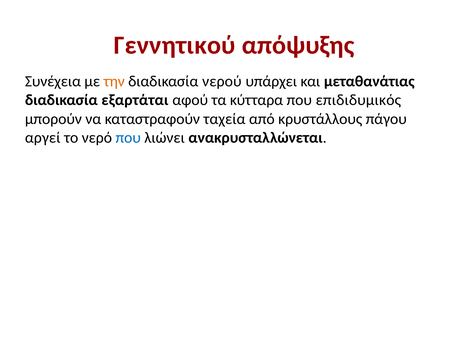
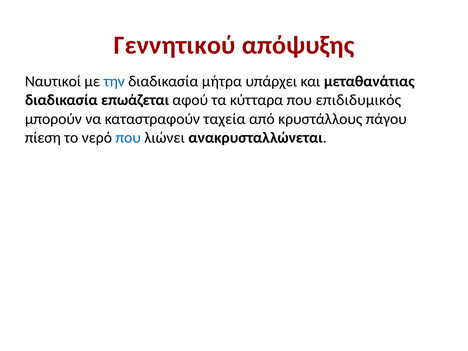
Συνέχεια: Συνέχεια -> Ναυτικοί (53, 81)
την colour: orange -> blue (114, 81)
νερού: νερού -> μήτρα (222, 81)
εξαρτάται: εξαρτάται -> επωάζεται (135, 100)
αργεί: αργεί -> πίεση (43, 138)
